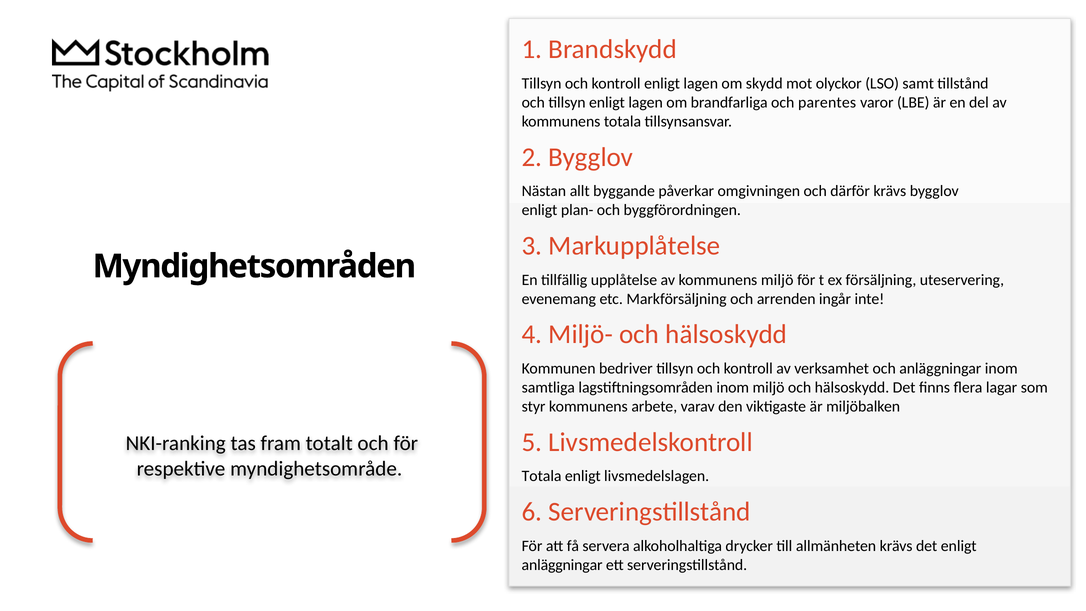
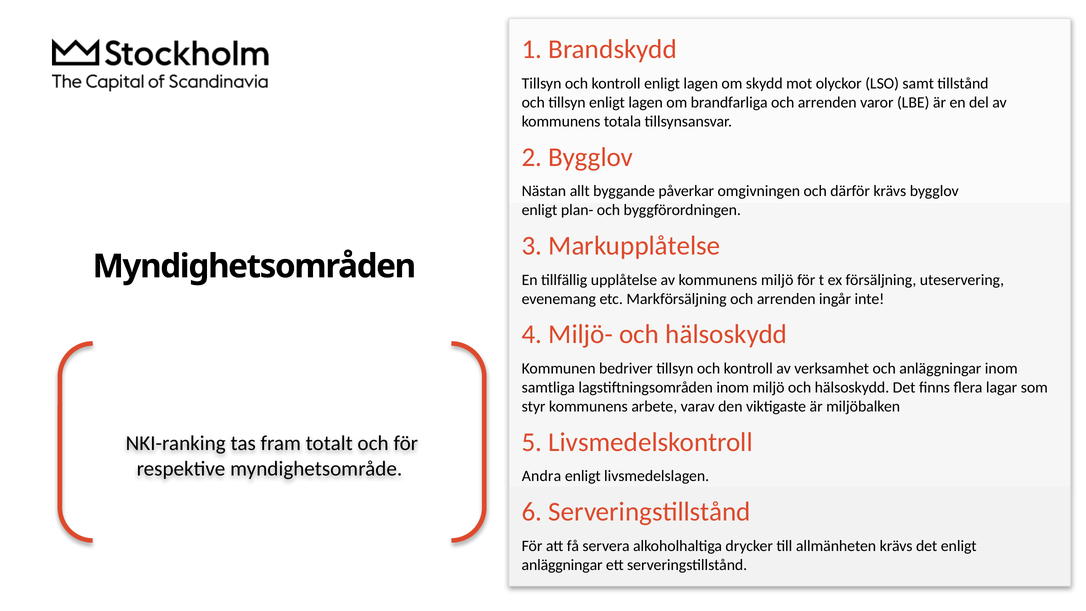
brandfarliga och parentes: parentes -> arrenden (827, 102)
Totala: Totala -> Andra (542, 476)
